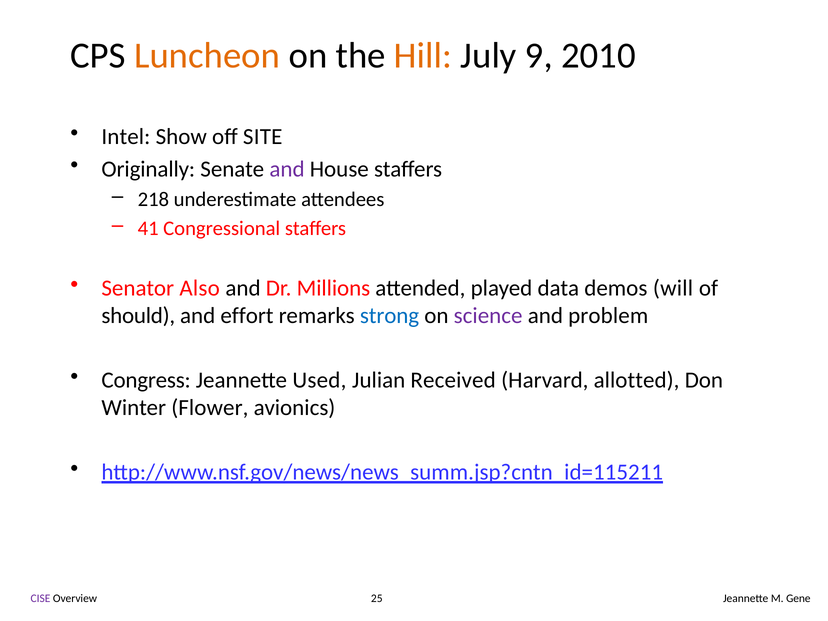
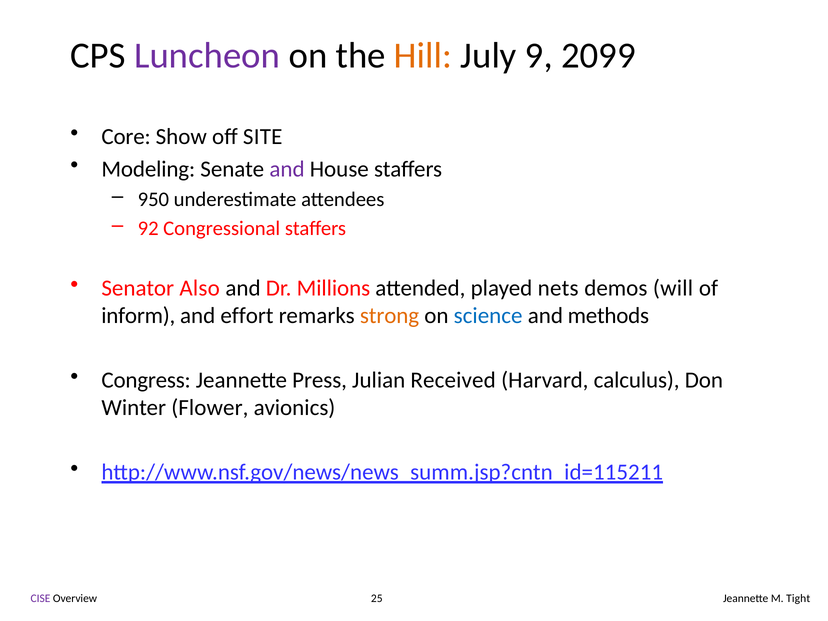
Luncheon colour: orange -> purple (207, 55)
2010: 2010 -> 2099 (598, 55)
Intel: Intel -> Core (126, 137)
Originally: Originally -> Modeling (148, 169)
218: 218 -> 950 (153, 199)
41: 41 -> 92 (148, 228)
data: data -> nets (558, 288)
should: should -> inform (138, 316)
strong colour: blue -> orange (390, 316)
science colour: purple -> blue (488, 316)
problem: problem -> methods (608, 316)
Used: Used -> Press (320, 380)
allotted: allotted -> calculus (637, 380)
Gene: Gene -> Tight (798, 598)
